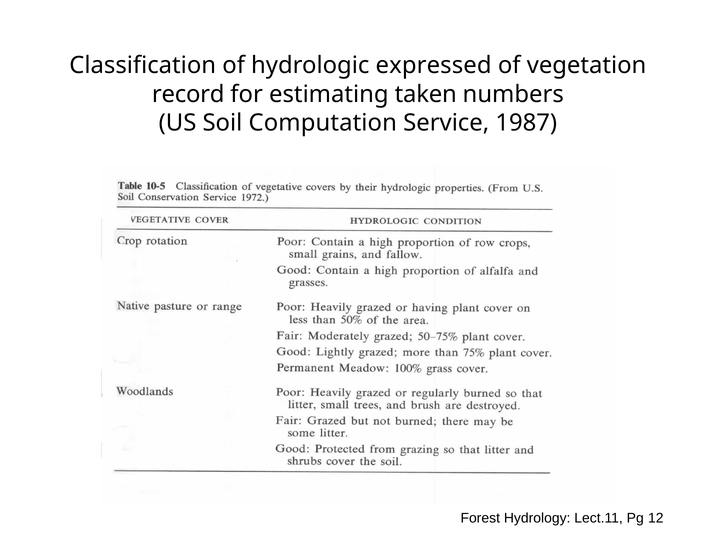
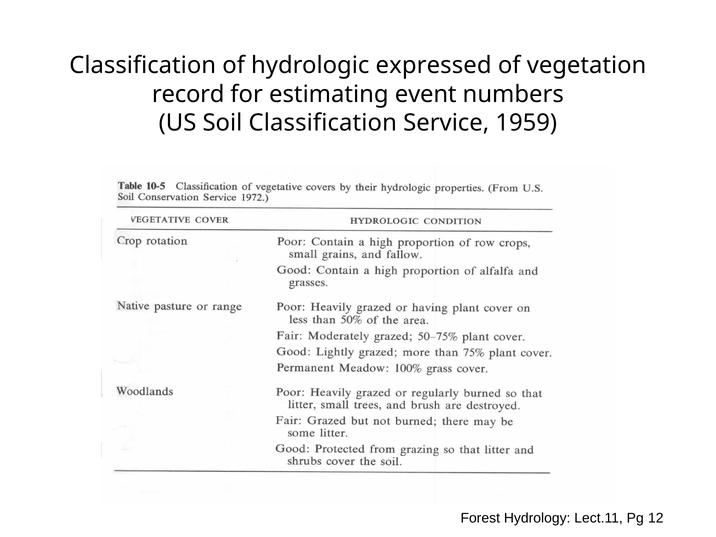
taken: taken -> event (426, 94)
Soil Computation: Computation -> Classification (323, 123)
1987: 1987 -> 1959 (526, 123)
